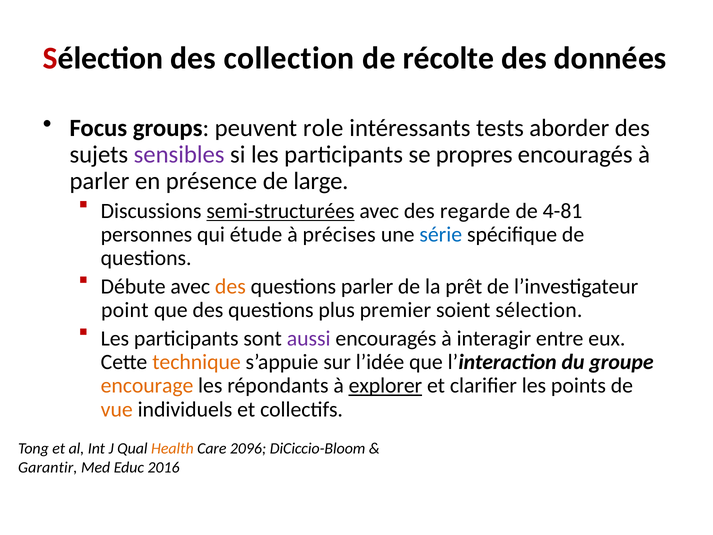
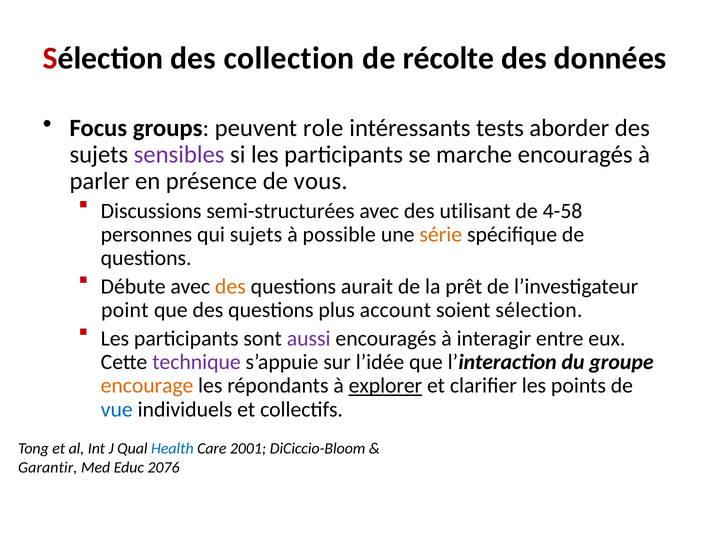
propres: propres -> marche (474, 155)
large: large -> vous (321, 181)
semi-structurées underline: present -> none (280, 211)
regarde: regarde -> utilisant (475, 211)
4-81: 4-81 -> 4-58 (563, 211)
qui étude: étude -> sujets (256, 234)
précises: précises -> possible (339, 234)
série colour: blue -> orange (441, 234)
questions parler: parler -> aurait (367, 287)
premier: premier -> account (395, 310)
technique colour: orange -> purple (197, 362)
vue colour: orange -> blue (117, 409)
Health colour: orange -> blue (172, 448)
2096: 2096 -> 2001 (248, 448)
2016: 2016 -> 2076 (164, 467)
